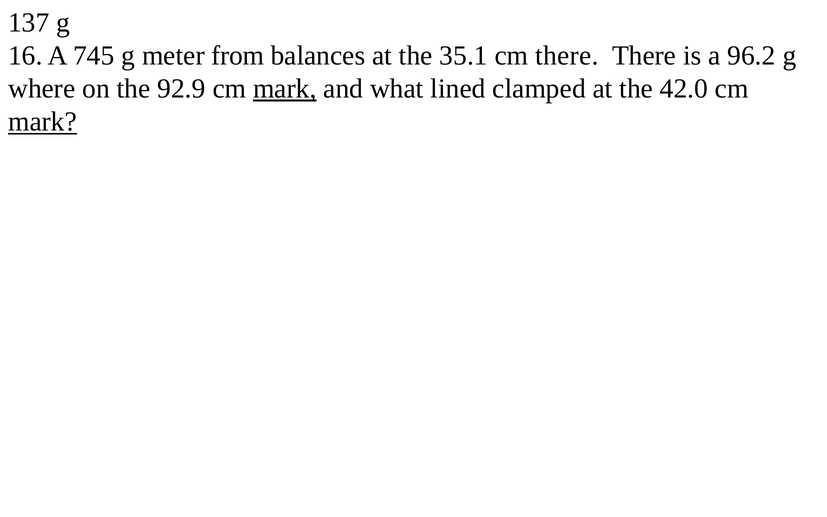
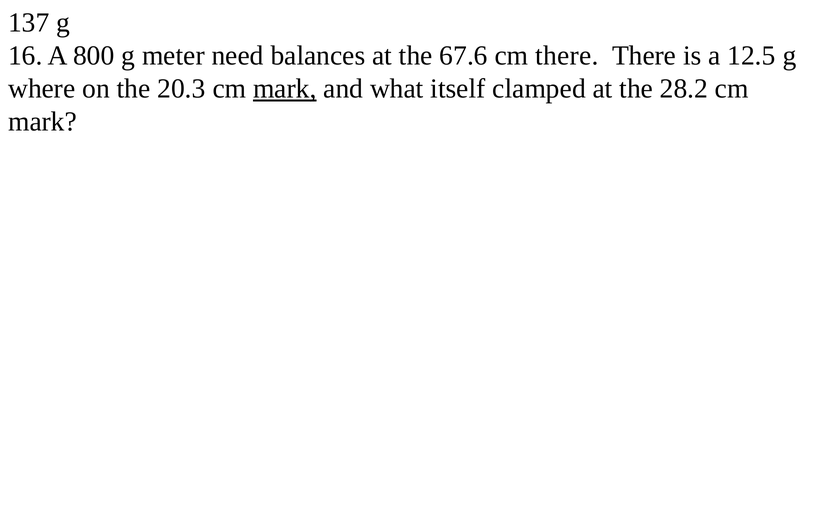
745: 745 -> 800 (94, 56)
from: from -> need (238, 56)
35.1: 35.1 -> 67.6 (464, 56)
96.2: 96.2 -> 12.5 (752, 56)
92.9: 92.9 -> 20.3 (181, 89)
lined: lined -> itself (458, 89)
42.0: 42.0 -> 28.2 (684, 89)
mark underline: present -> none (42, 122)
